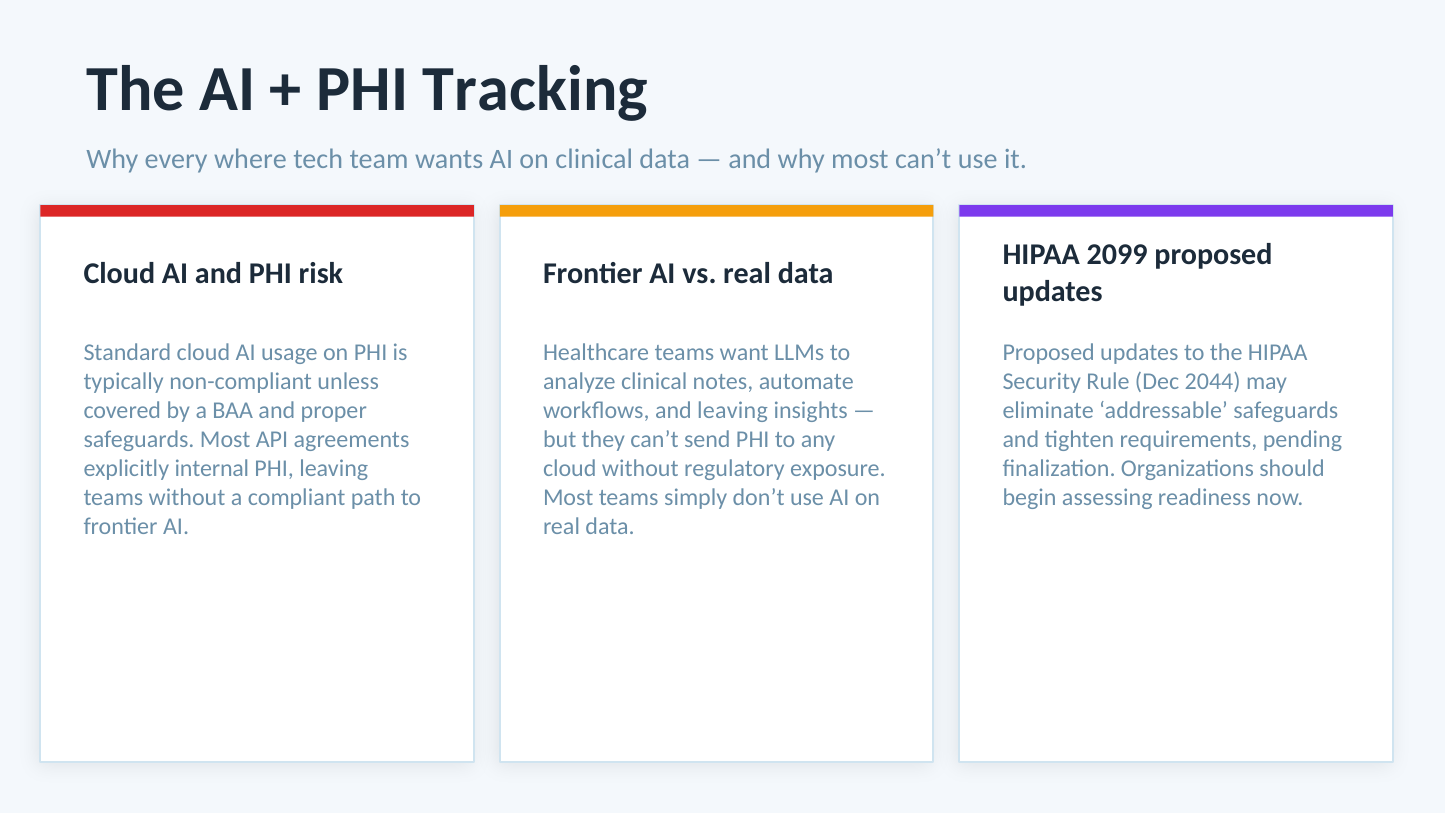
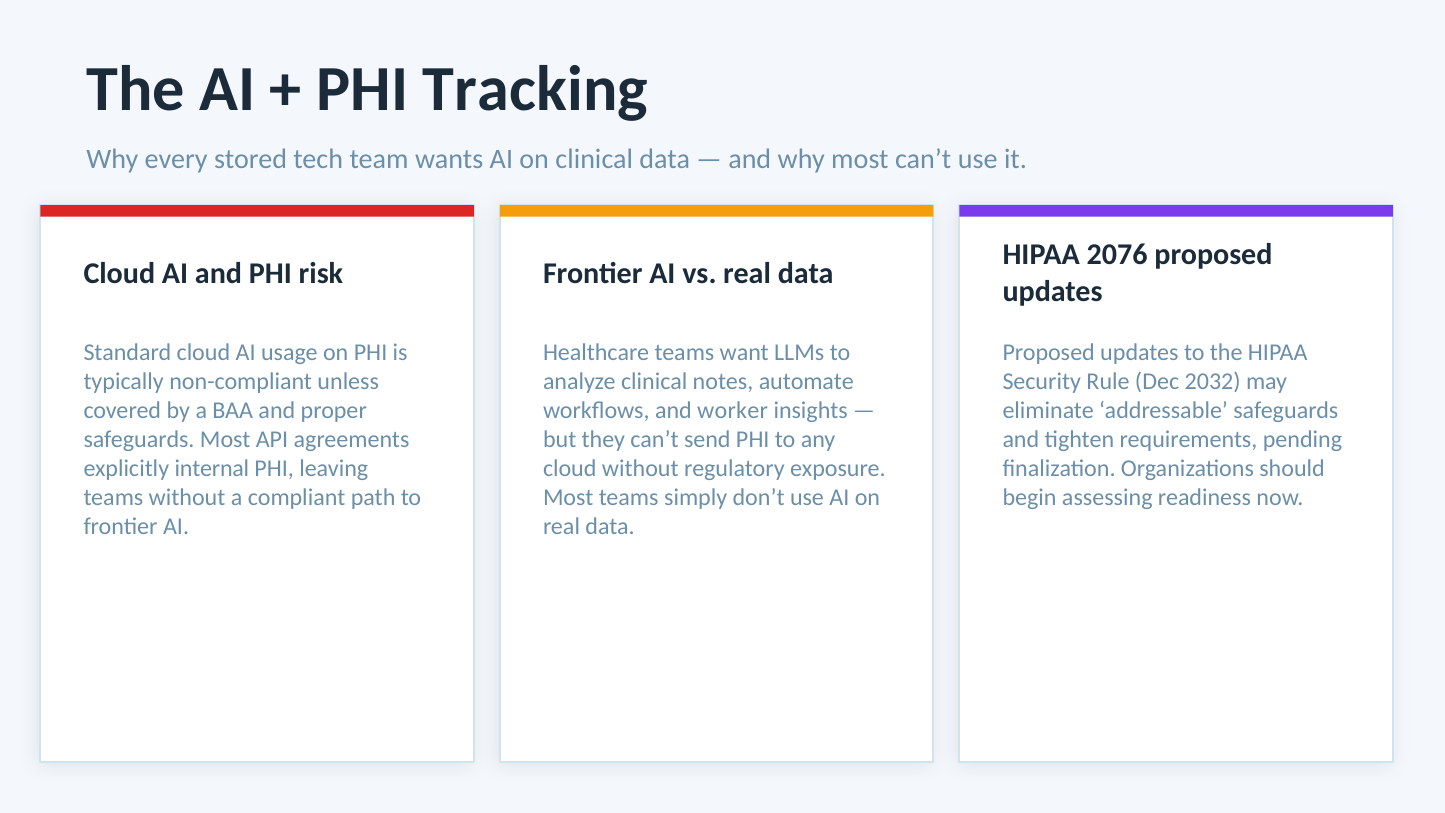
where: where -> stored (251, 159)
2099: 2099 -> 2076 (1117, 255)
2044: 2044 -> 2032 (1213, 382)
and leaving: leaving -> worker (733, 410)
